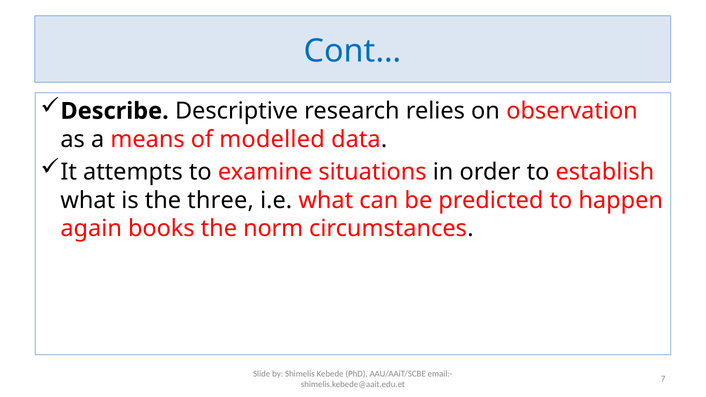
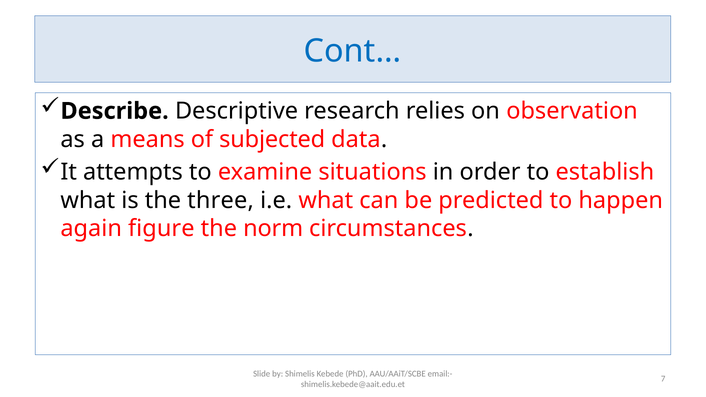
modelled: modelled -> subjected (272, 139)
books: books -> figure (161, 229)
